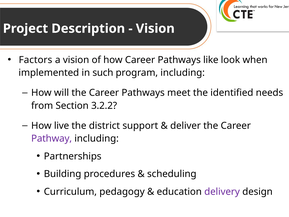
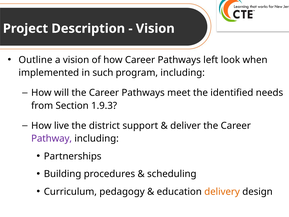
Factors: Factors -> Outline (35, 60)
like: like -> left (211, 60)
3.2.2: 3.2.2 -> 1.9.3 (104, 106)
delivery colour: purple -> orange (222, 191)
